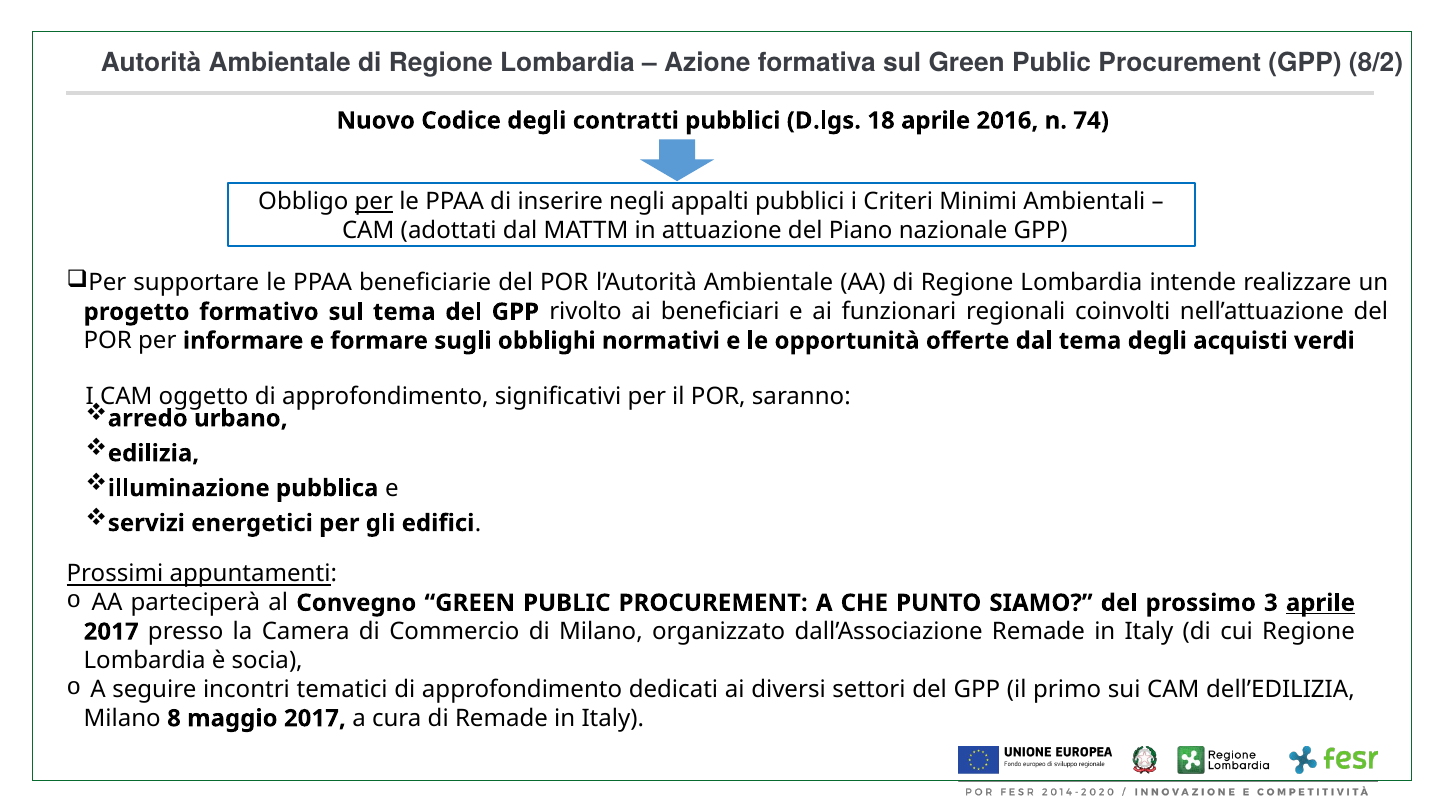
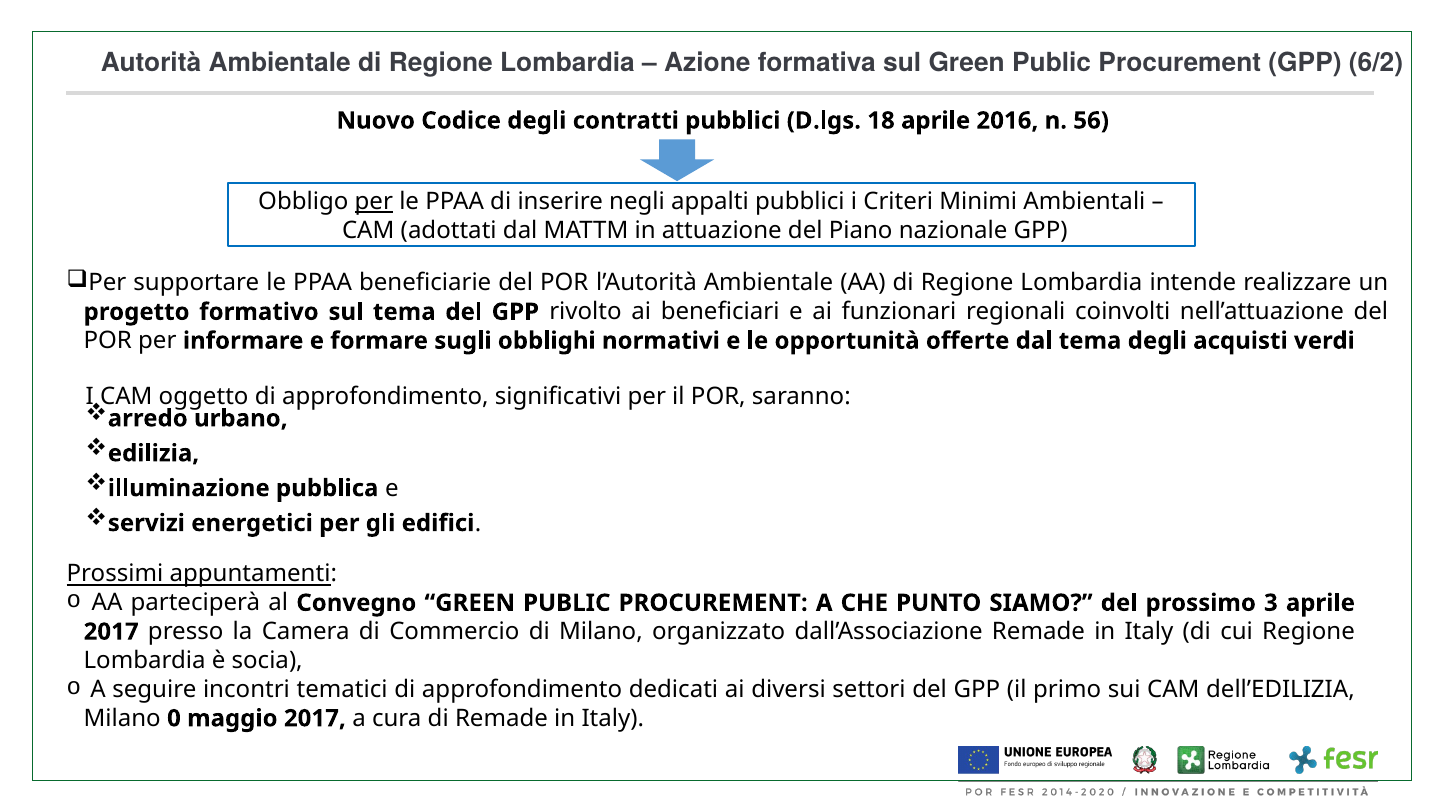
8/2: 8/2 -> 6/2 (1376, 63)
74: 74 -> 56 (1091, 121)
aprile underline: present -> none (1320, 603)
8: 8 -> 0 (174, 719)
